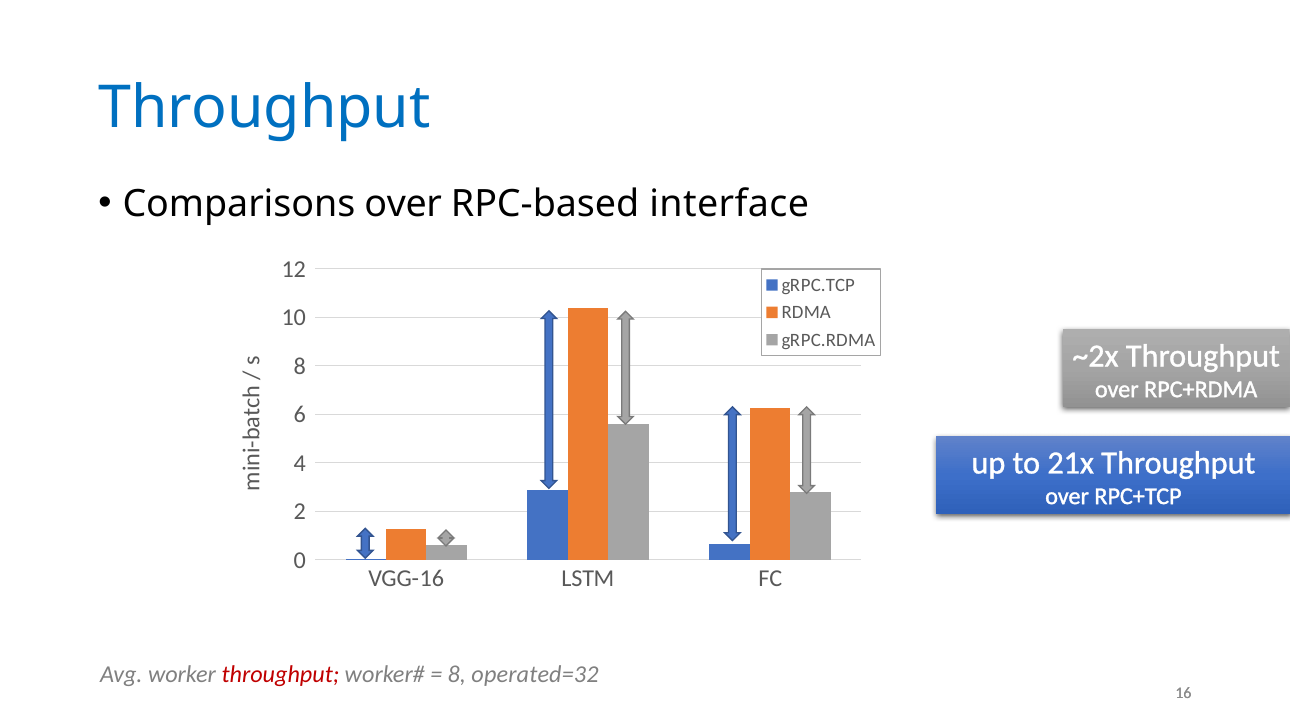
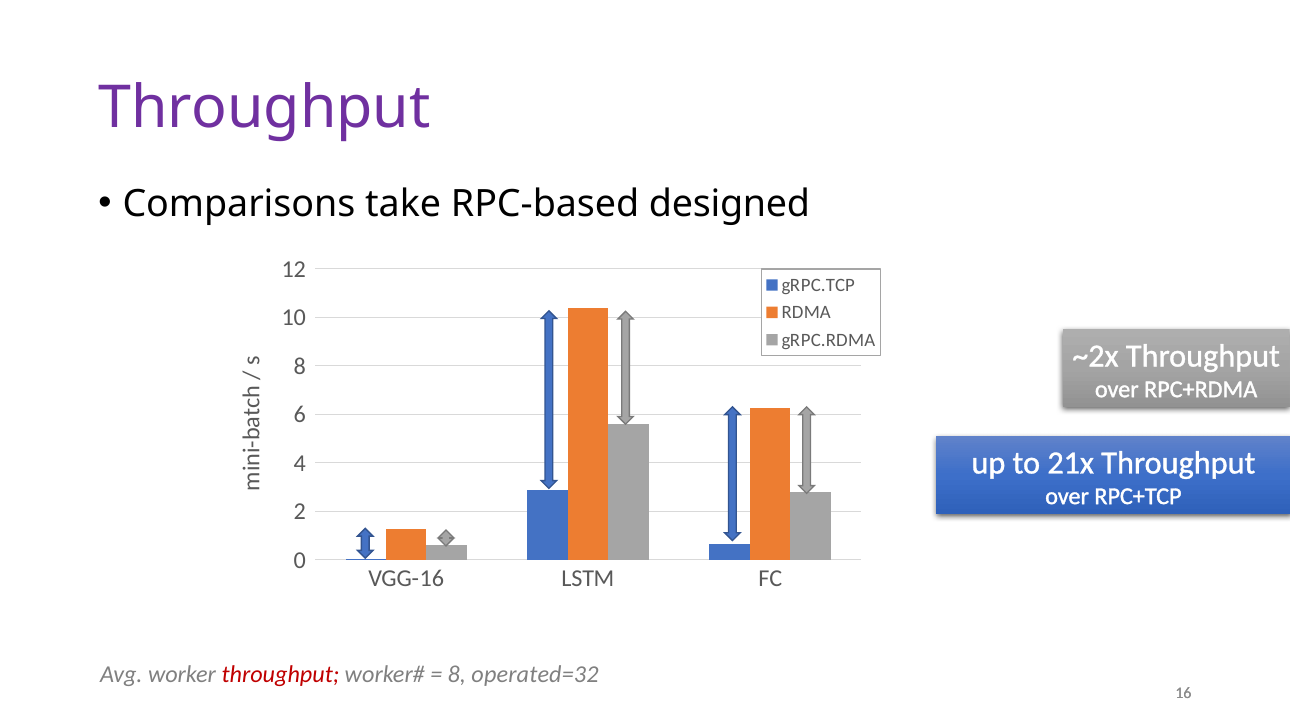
Throughput colour: blue -> purple (264, 108)
Comparisons over: over -> take (403, 204)
interface: interface -> designed (730, 204)
